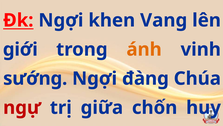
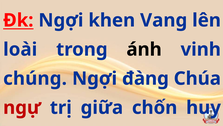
giới: giới -> loài (20, 49)
ánh colour: orange -> black (144, 49)
sướng: sướng -> chúng (35, 78)
